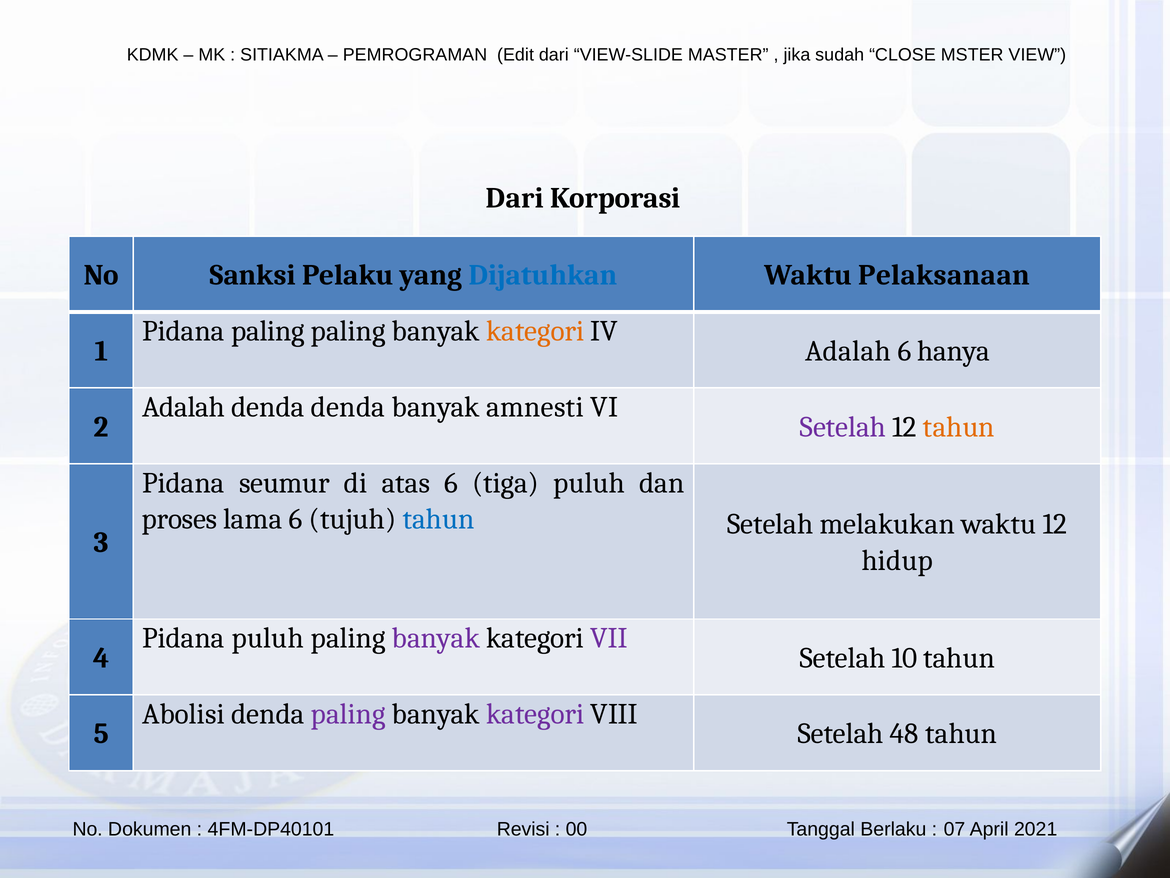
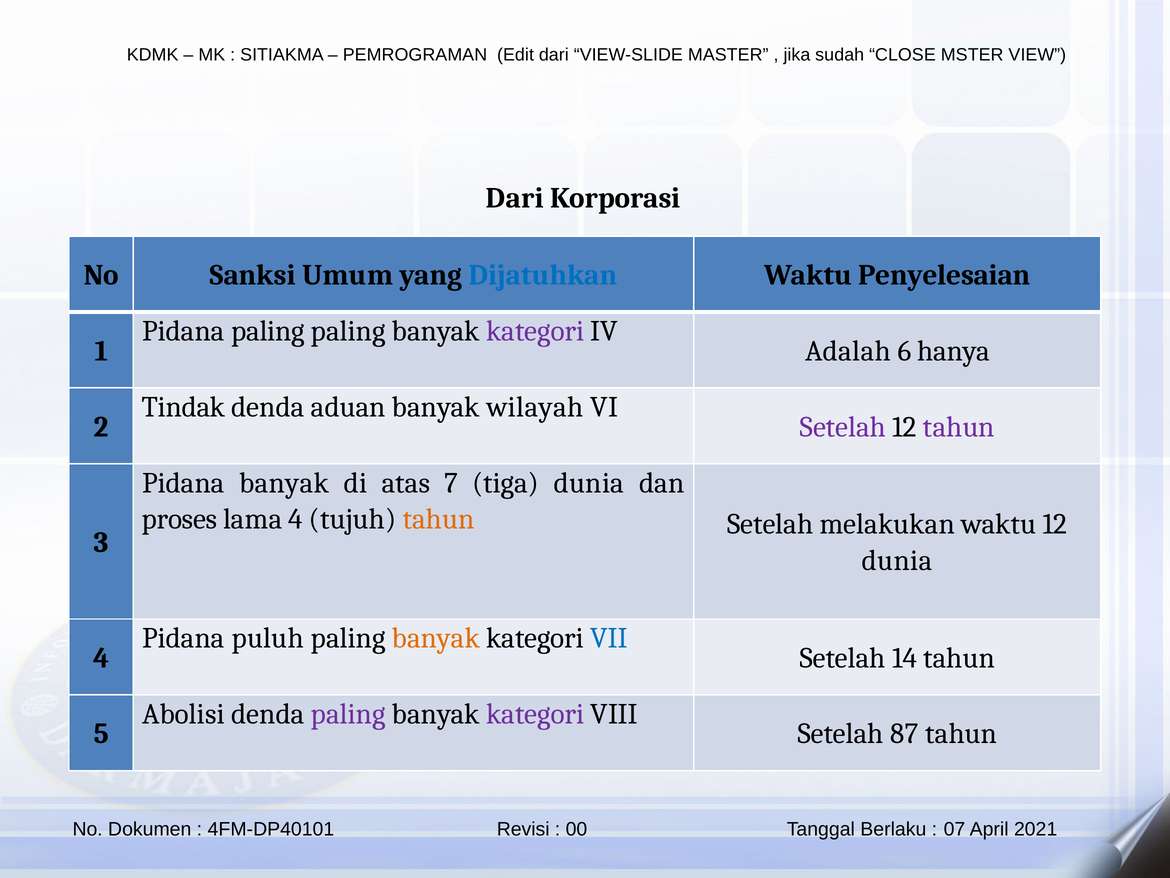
Pelaku: Pelaku -> Umum (348, 275)
Pelaksanaan: Pelaksanaan -> Penyelesaian (944, 275)
kategori colour: orange -> purple (535, 331)
Adalah: Adalah -> Tindak (184, 407)
denda denda: denda -> aduan (348, 407)
amnesti: amnesti -> wilayah (535, 407)
tahun colour: orange -> purple (959, 427)
Pidana seumur: seumur -> banyak (284, 483)
atas 6: 6 -> 7 (451, 483)
tiga puluh: puluh -> dunia (589, 483)
lama 6: 6 -> 4 (296, 519)
tahun colour: blue -> orange (439, 519)
hidup: hidup -> dunia (897, 560)
banyak colour: purple -> orange (436, 638)
VII colour: purple -> blue (609, 638)
10: 10 -> 14 (904, 658)
48: 48 -> 87 (904, 733)
